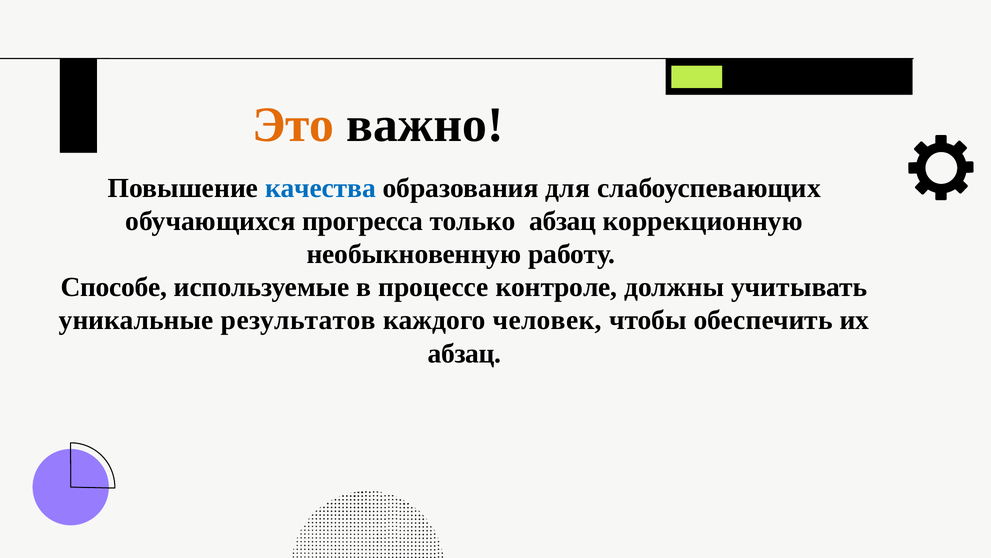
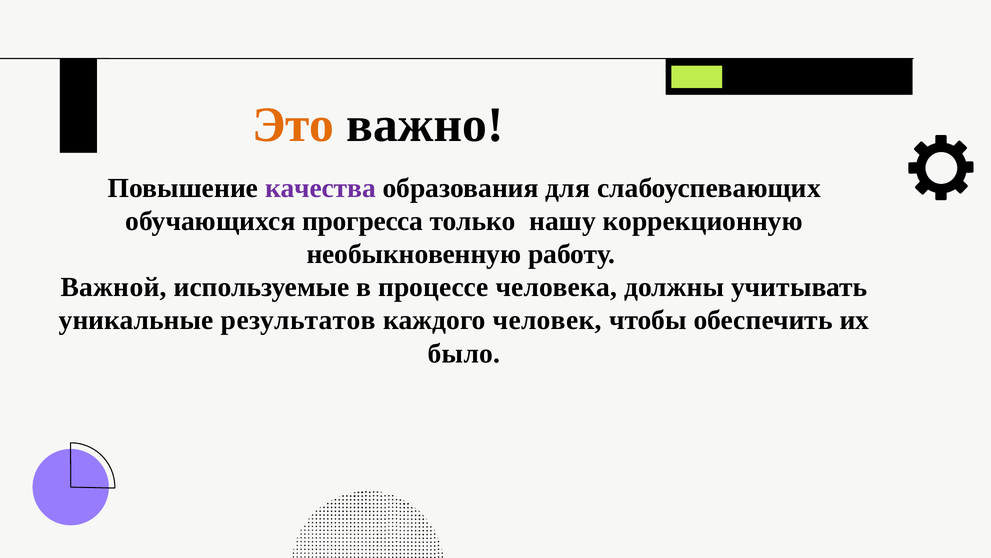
качества colour: blue -> purple (320, 188)
только абзац: абзац -> нашу (563, 221)
Способе: Способе -> Важной (114, 287)
контроле: контроле -> человека (556, 287)
абзац: абзац -> было (464, 353)
